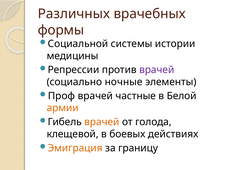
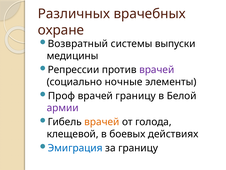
формы: формы -> охране (61, 30)
Социальной: Социальной -> Возвратный (78, 44)
истории: истории -> выпуски (175, 44)
врачей частные: частные -> границу (136, 96)
армии colour: orange -> purple (63, 108)
Эмиграция colour: orange -> blue (75, 148)
